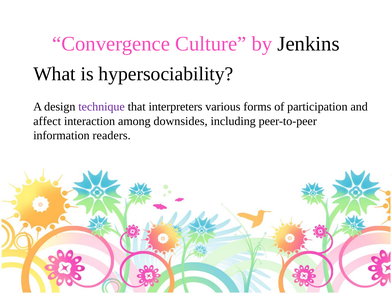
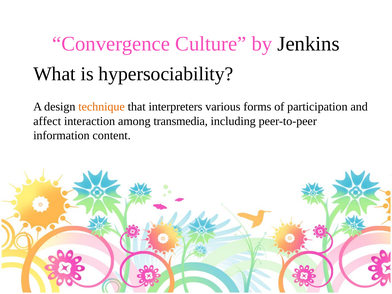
technique colour: purple -> orange (102, 107)
downsides: downsides -> transmedia (181, 121)
readers: readers -> content (112, 135)
